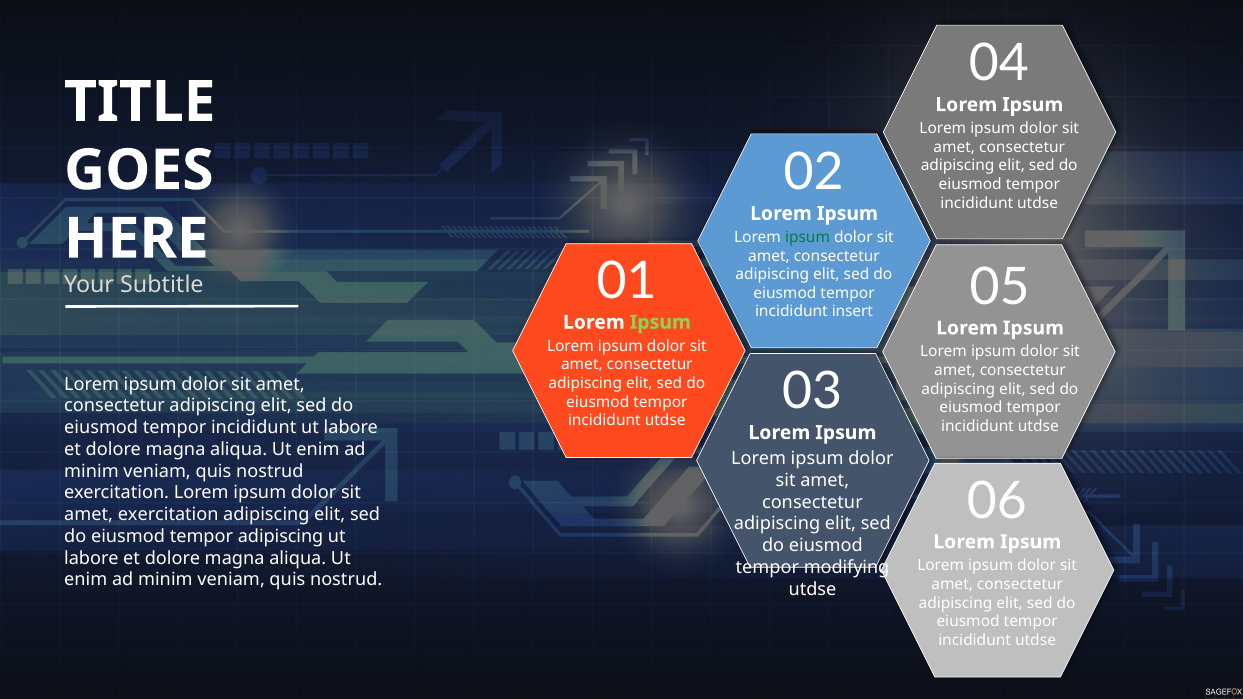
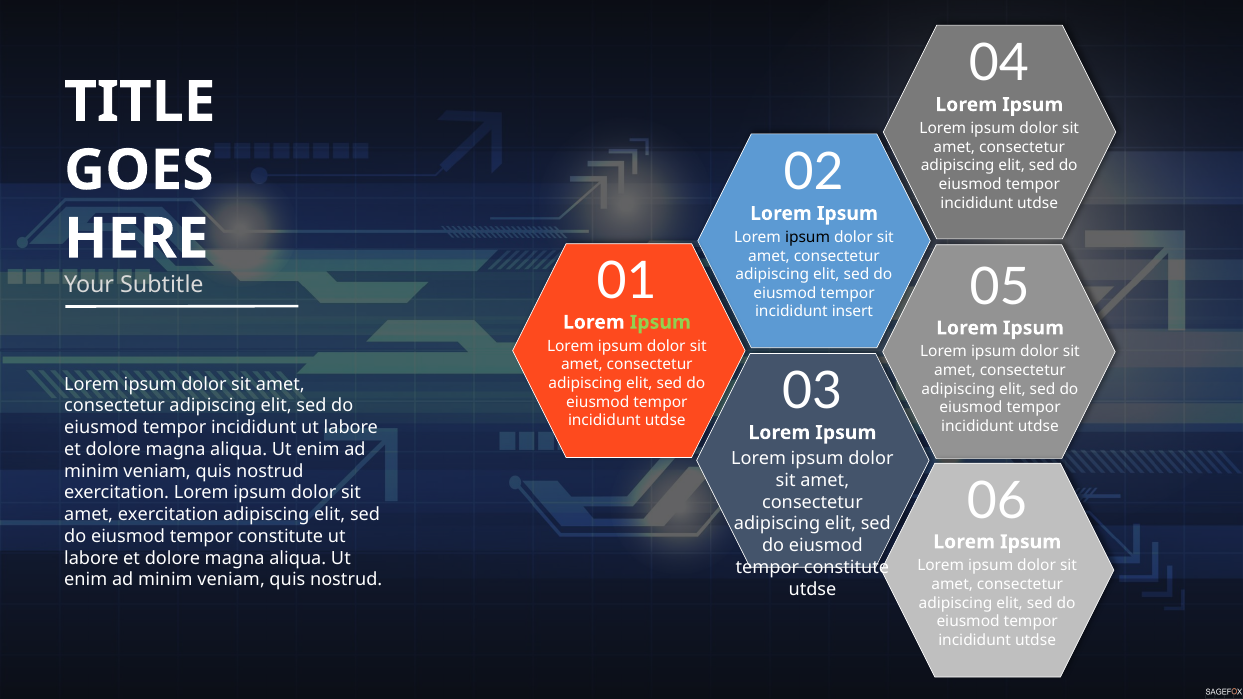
ipsum colour: green -> black (808, 237)
adipiscing: adipiscing -> constitute (281, 536)
modifying: modifying -> constitute (846, 568)
